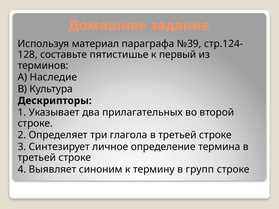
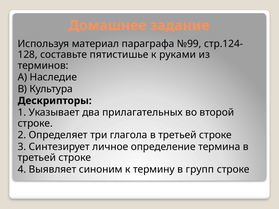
№39: №39 -> №99 (189, 44)
первый: первый -> руками (178, 55)
